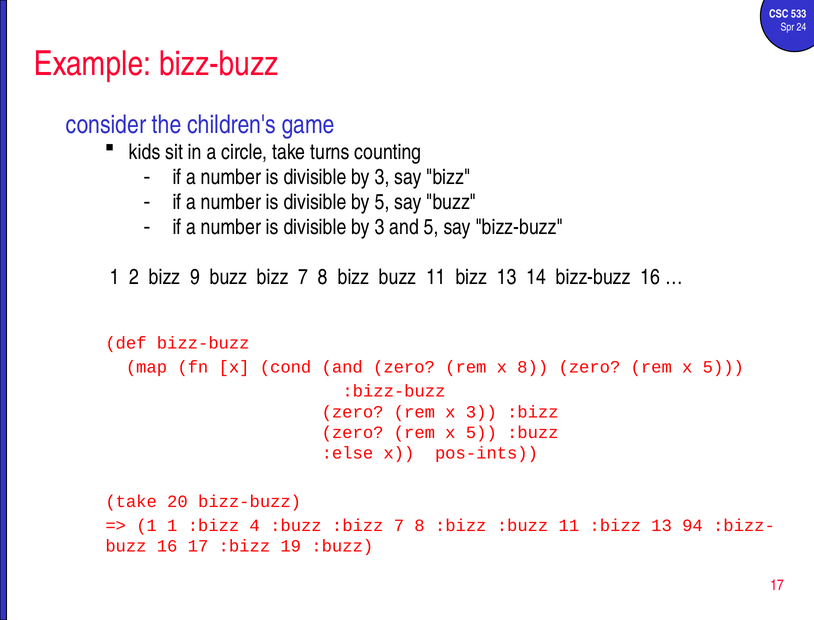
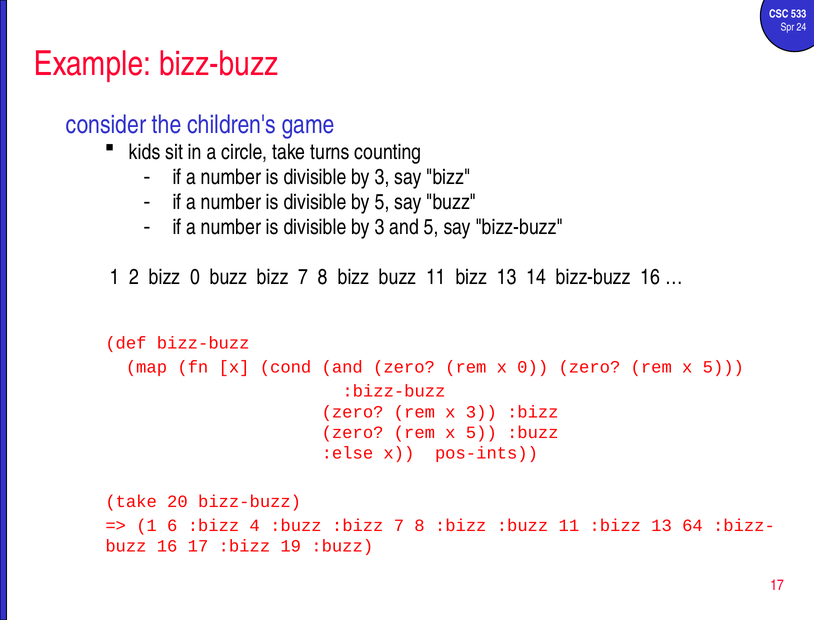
bizz 9: 9 -> 0 (195, 277)
x 8: 8 -> 0 (533, 367)
1 1: 1 -> 6 (172, 526)
94: 94 -> 64 (692, 526)
